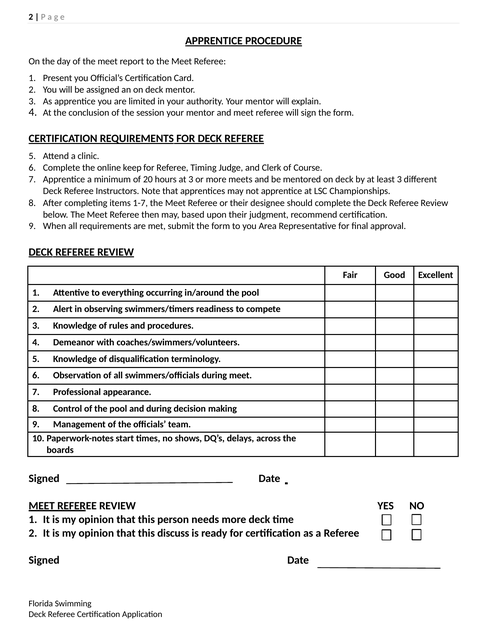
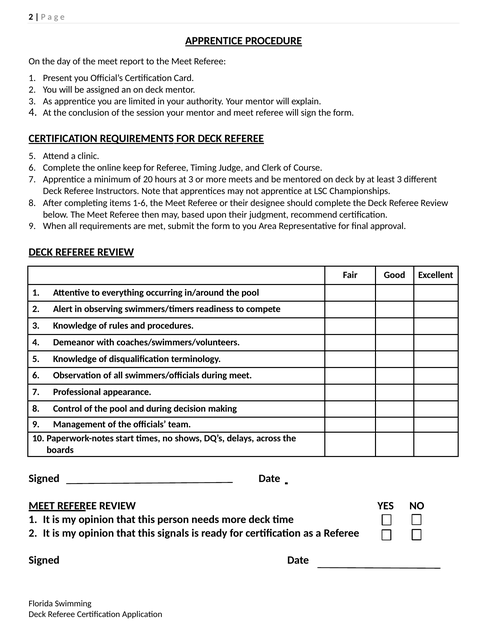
1-7: 1-7 -> 1-6 (140, 203)
discuss: discuss -> signals (173, 532)
